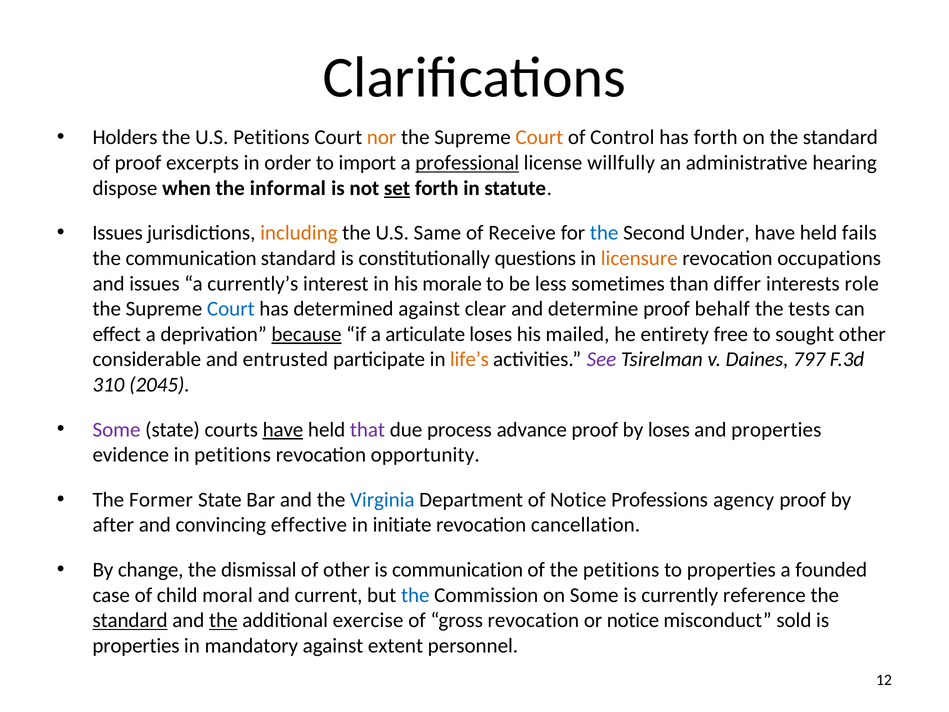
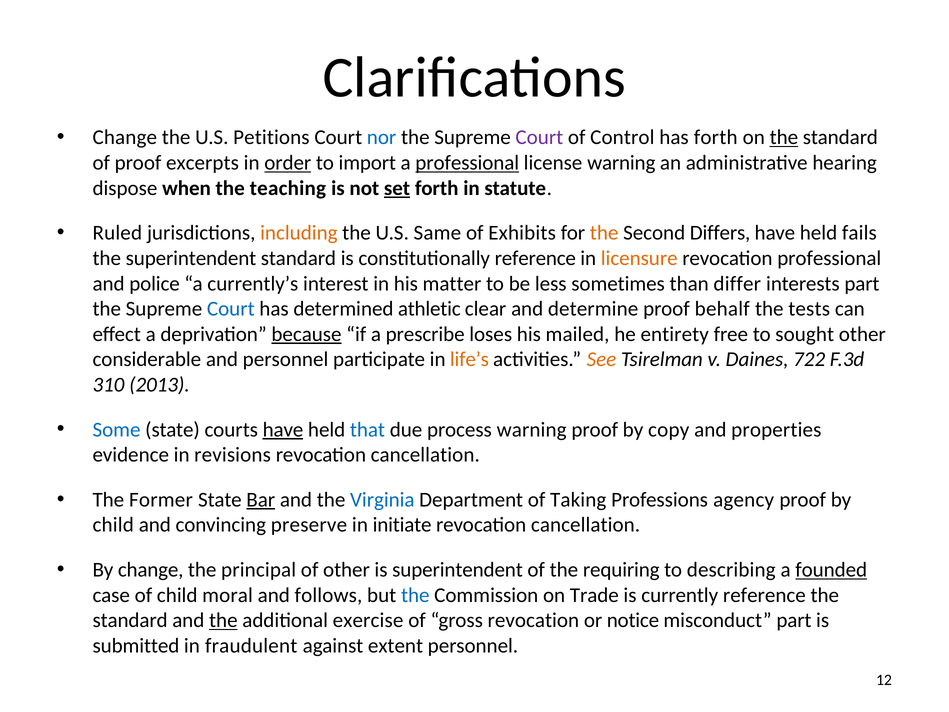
Holders: Holders -> Change (125, 137)
nor colour: orange -> blue (382, 137)
Court colour: orange -> purple (539, 137)
the underline: none -> present (784, 137)
order underline: none -> present (288, 163)
license willfully: willfully -> warning (621, 163)
informal: informal -> teaching (288, 188)
Issues: Issues -> Ruled (117, 233)
Receive: Receive -> Exhibits (522, 233)
the colour: blue -> orange (604, 233)
Under: Under -> Differs (720, 233)
the communication: communication -> superintendent (191, 258)
constitutionally questions: questions -> reference (535, 258)
revocation occupations: occupations -> professional (829, 258)
and issues: issues -> police (155, 283)
morale: morale -> matter (452, 283)
interests role: role -> part (862, 283)
determined against: against -> athletic (429, 309)
articulate: articulate -> prescribe (425, 334)
and entrusted: entrusted -> personnel (286, 359)
See colour: purple -> orange (601, 359)
797: 797 -> 722 (809, 359)
2045: 2045 -> 2013 (159, 385)
Some colour: purple -> blue (117, 429)
that colour: purple -> blue (368, 429)
process advance: advance -> warning (532, 429)
by loses: loses -> copy (669, 429)
in petitions: petitions -> revisions (233, 455)
opportunity: opportunity -> cancellation (425, 455)
Bar underline: none -> present (261, 500)
of Notice: Notice -> Taking (578, 500)
after: after -> child (113, 525)
effective: effective -> preserve (309, 525)
dismissal: dismissal -> principal (259, 570)
is communication: communication -> superintendent (458, 570)
the petitions: petitions -> requiring (621, 570)
to properties: properties -> describing (731, 570)
founded underline: none -> present (831, 570)
current: current -> follows (328, 595)
on Some: Some -> Trade (594, 595)
standard underline: present -> none (130, 620)
misconduct sold: sold -> part (794, 620)
properties: properties -> submitted (136, 646)
mandatory: mandatory -> fraudulent (251, 646)
